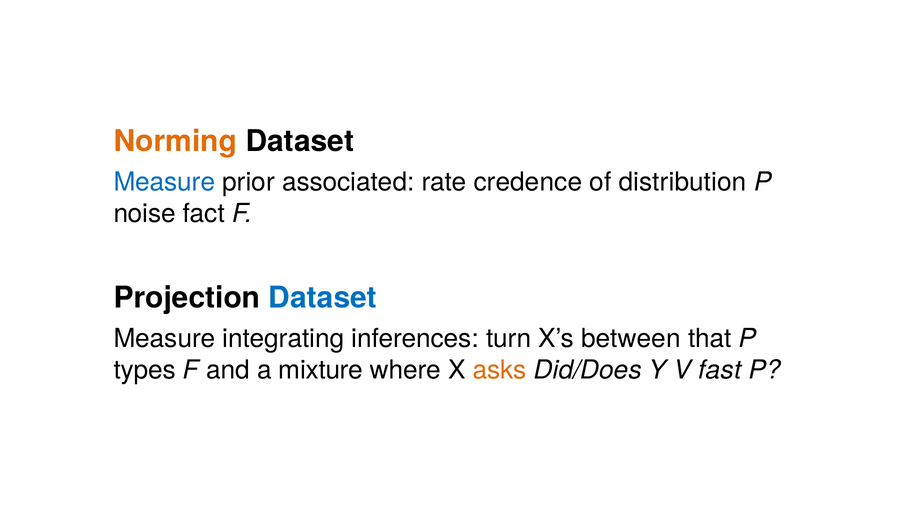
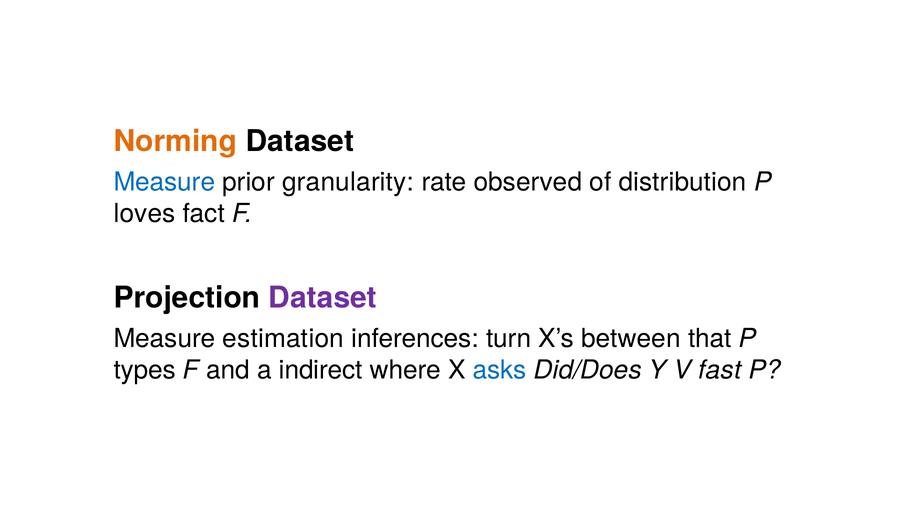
associated: associated -> granularity (348, 182)
credence: credence -> observed (528, 182)
noise: noise -> loves (144, 214)
Dataset colour: blue -> purple (323, 298)
integrating: integrating -> estimation (283, 339)
mixture: mixture -> indirect (321, 370)
asks colour: orange -> blue (500, 370)
